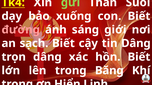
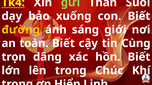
đường colour: pink -> yellow (21, 30)
sạch: sạch -> toàn (34, 44)
tin Dâng: Dâng -> Cùng (136, 44)
Băng: Băng -> Chúc (109, 71)
